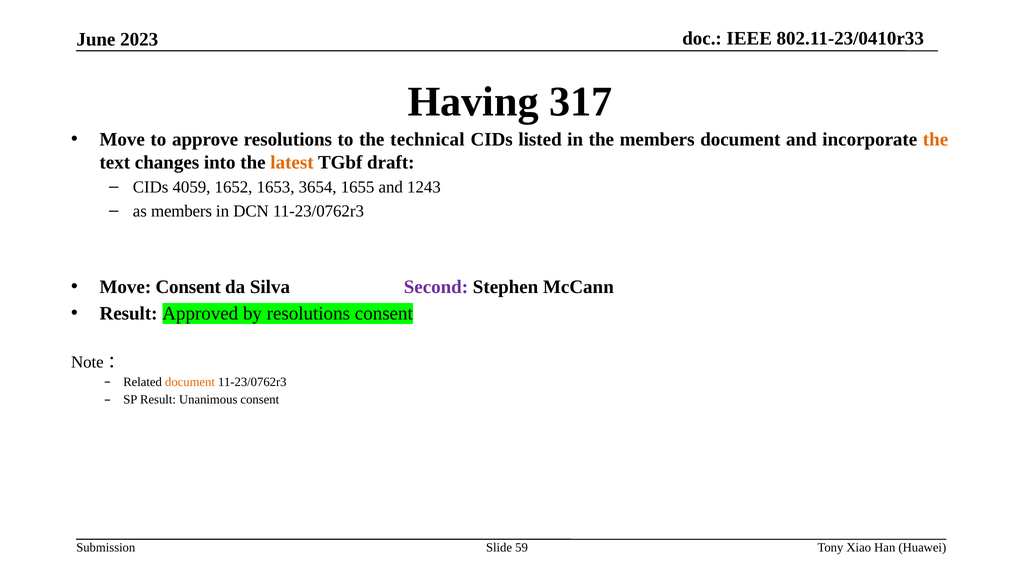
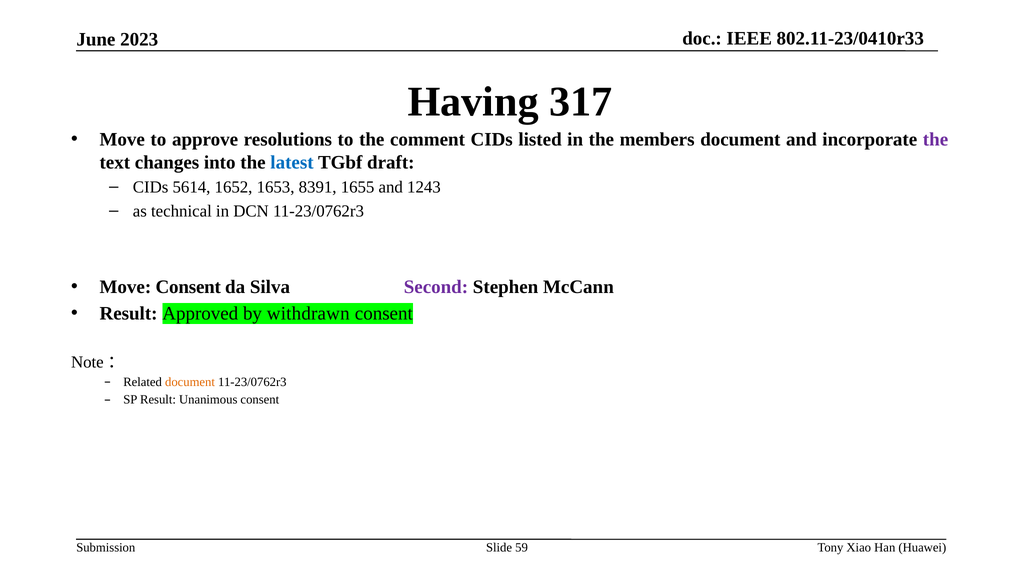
technical: technical -> comment (427, 140)
the colour: orange -> purple (936, 140)
latest colour: orange -> blue (292, 162)
4059: 4059 -> 5614 (192, 187)
3654: 3654 -> 8391 (318, 187)
as members: members -> technical (181, 211)
by resolutions: resolutions -> withdrawn (308, 313)
